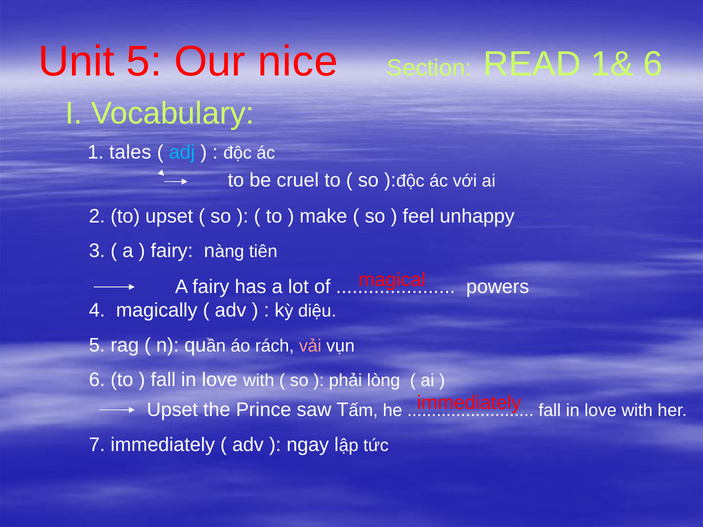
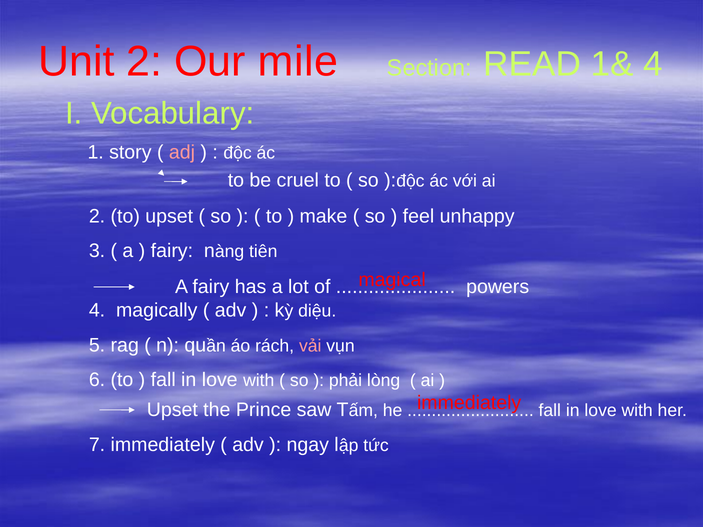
Unit 5: 5 -> 2 (144, 62)
nice: nice -> mile (298, 62)
1& 6: 6 -> 4 (653, 64)
tales: tales -> story (130, 152)
adj colour: light blue -> pink (182, 152)
